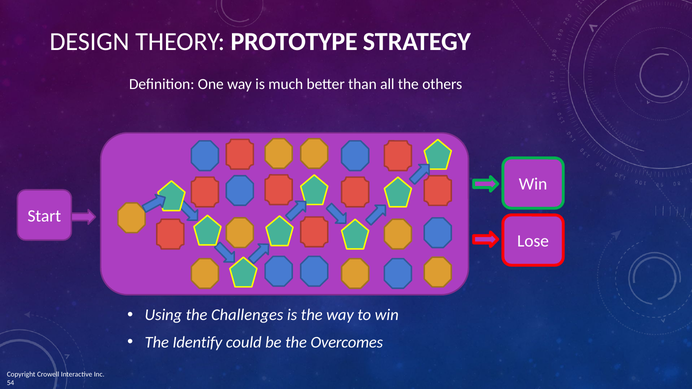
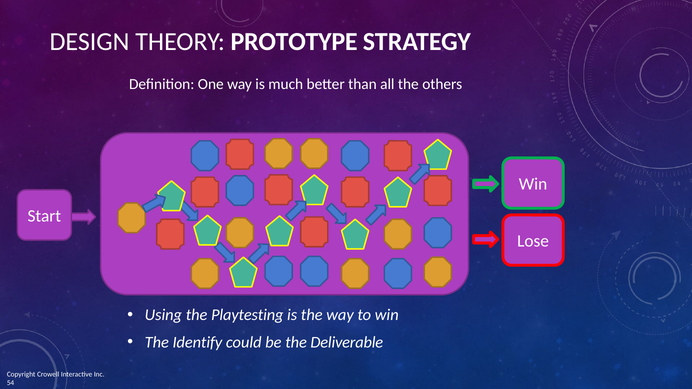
Challenges: Challenges -> Playtesting (247, 315)
Overcomes: Overcomes -> Deliverable (347, 342)
